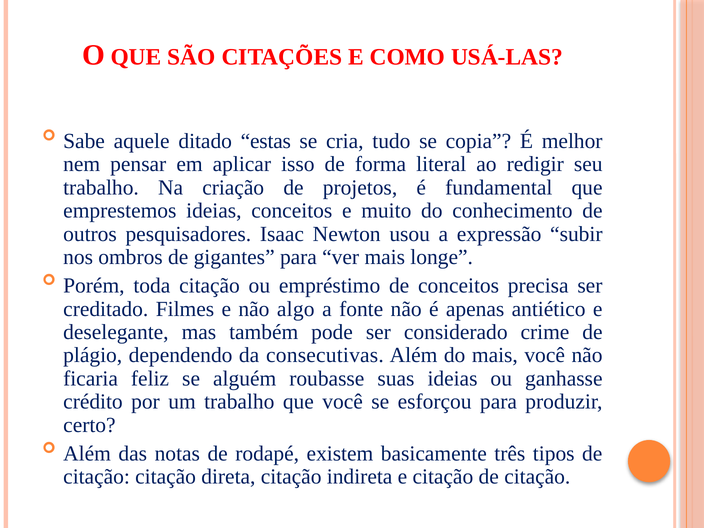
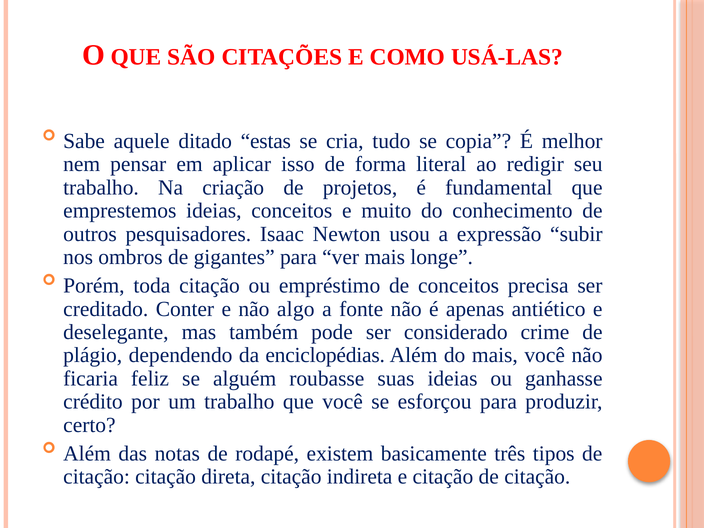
Filmes: Filmes -> Conter (185, 309)
consecutivas: consecutivas -> enciclopédias (325, 355)
